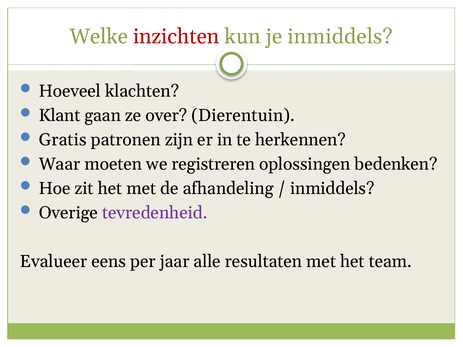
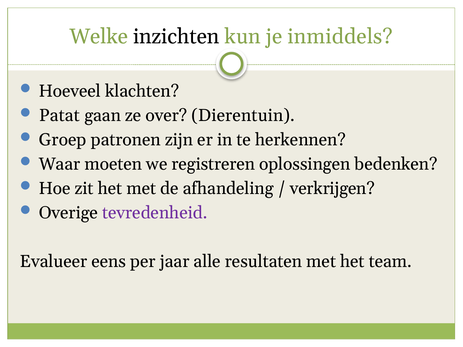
inzichten colour: red -> black (176, 36)
Klant: Klant -> Patat (59, 116)
Gratis: Gratis -> Groep (63, 140)
inmiddels: inmiddels -> verkrijgen (332, 189)
